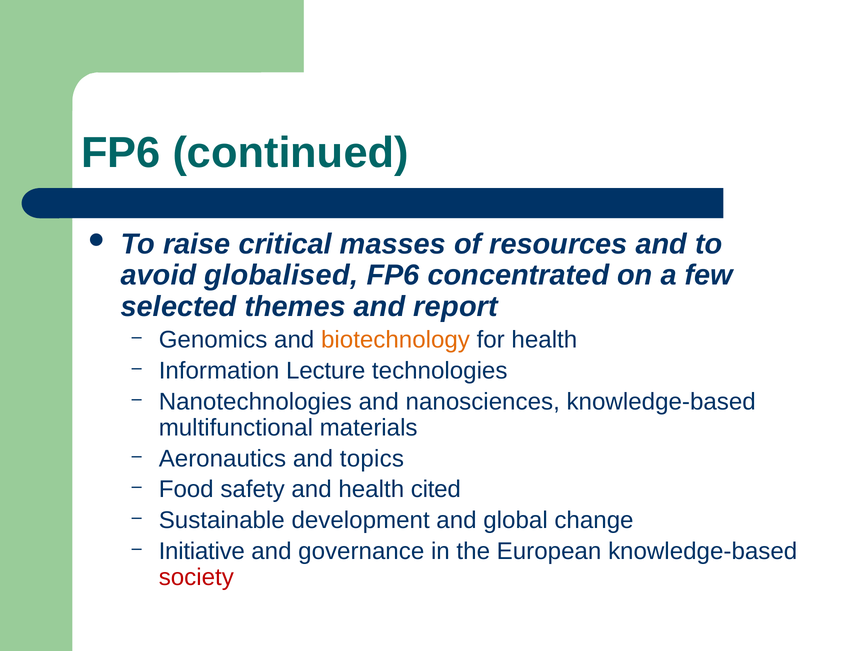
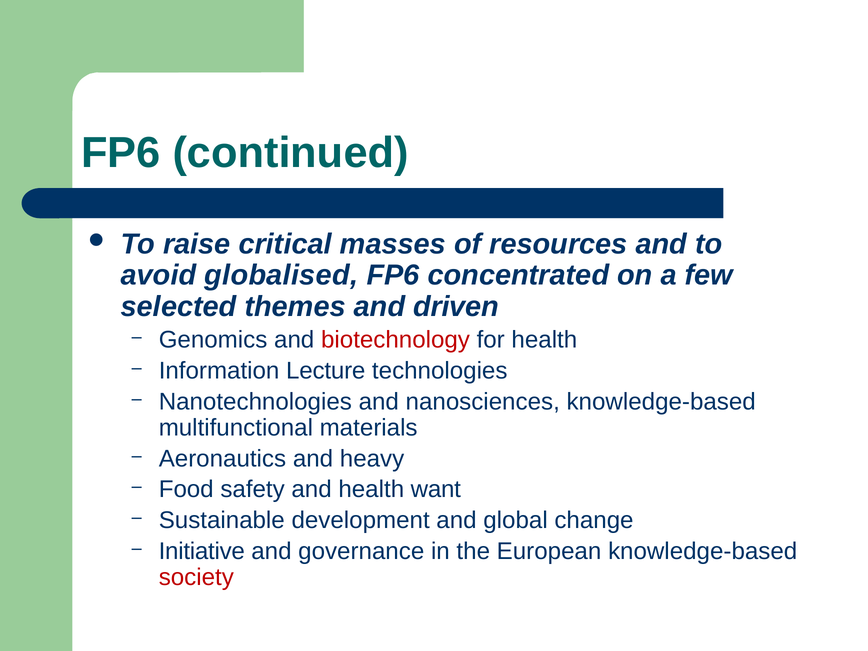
report: report -> driven (456, 307)
biotechnology colour: orange -> red (396, 340)
topics: topics -> heavy (372, 459)
cited: cited -> want (436, 489)
